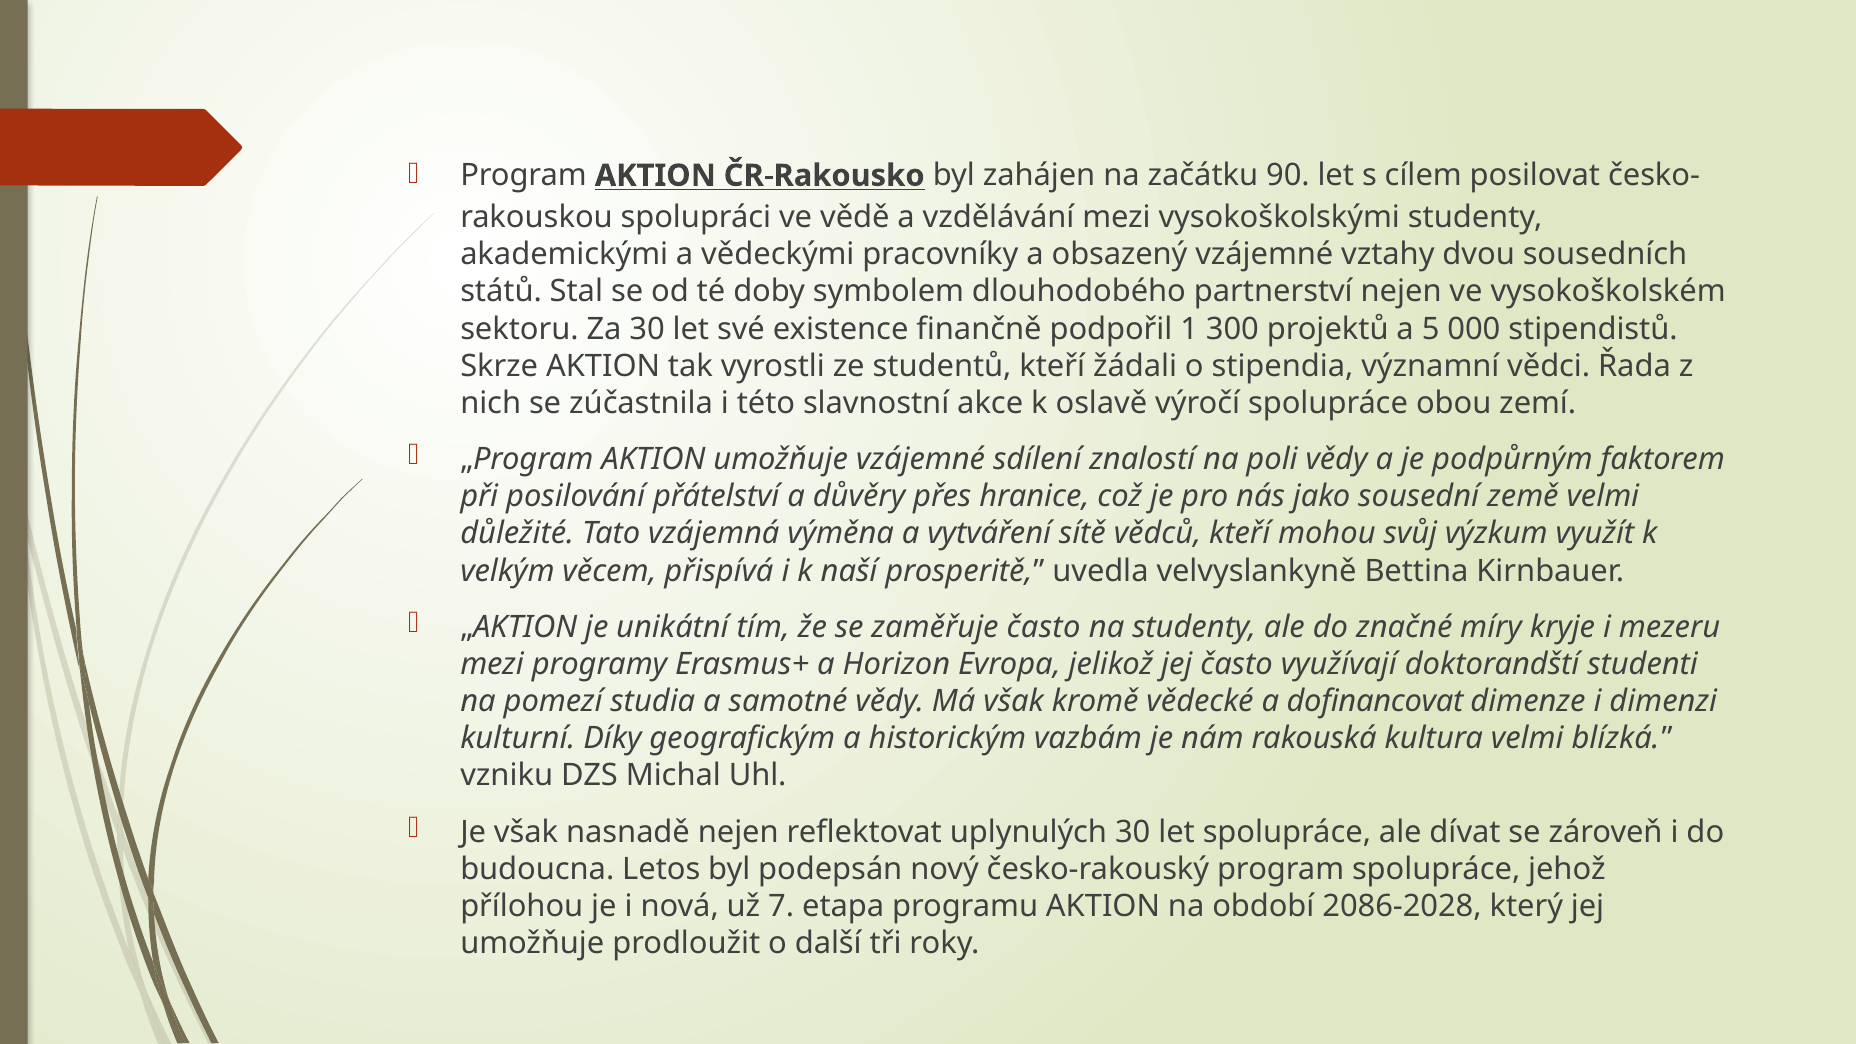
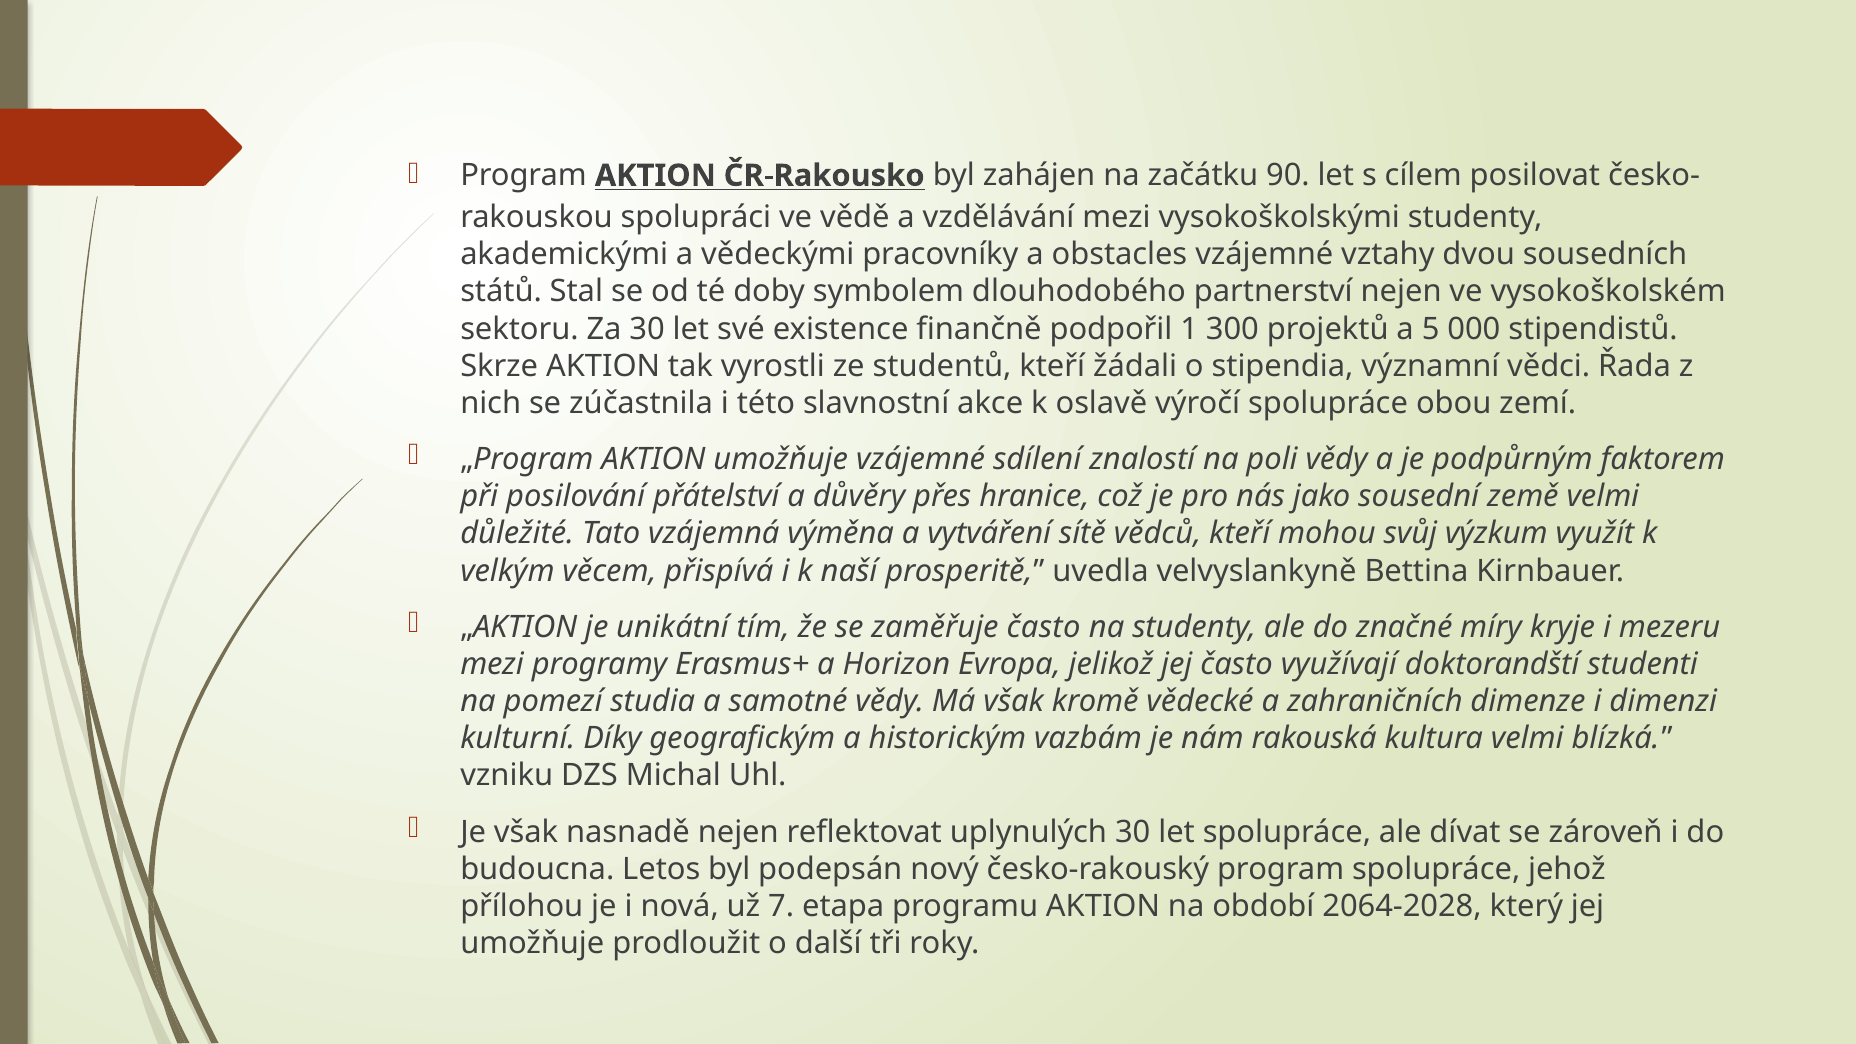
obsazený: obsazený -> obstacles (1120, 255)
dofinancovat: dofinancovat -> zahraničních (1375, 701)
2086-2028: 2086-2028 -> 2064-2028 (1402, 906)
